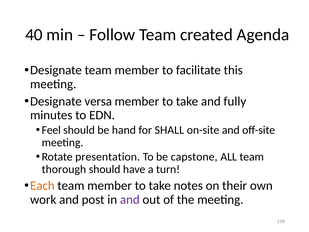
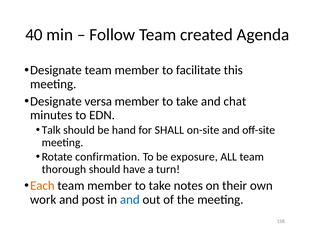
fully: fully -> chat (235, 101)
Feel: Feel -> Talk (51, 130)
presentation: presentation -> confirmation (108, 157)
capstone: capstone -> exposure (194, 157)
and colour: purple -> blue (130, 199)
